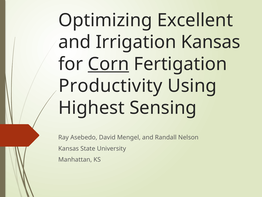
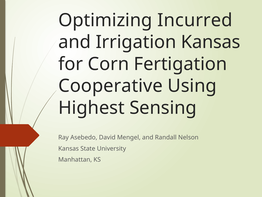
Excellent: Excellent -> Incurred (195, 20)
Corn underline: present -> none (108, 64)
Productivity: Productivity -> Cooperative (110, 86)
